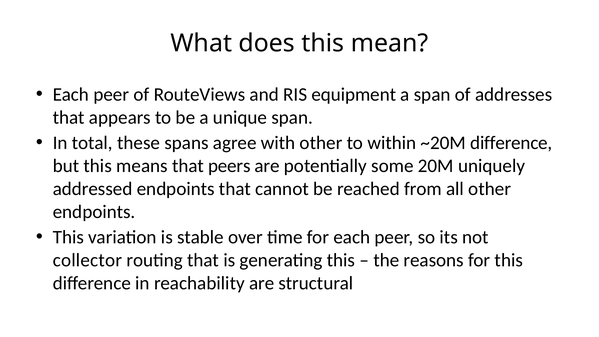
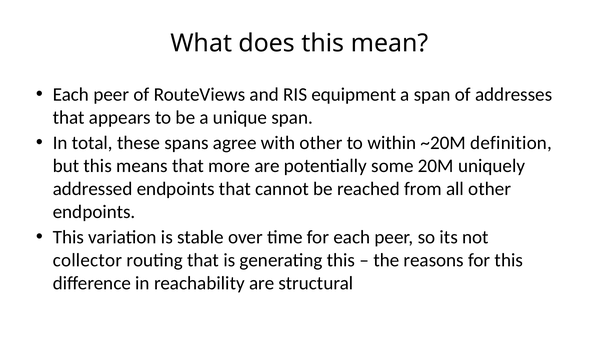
~20M difference: difference -> definition (511, 143)
peers: peers -> more (229, 166)
